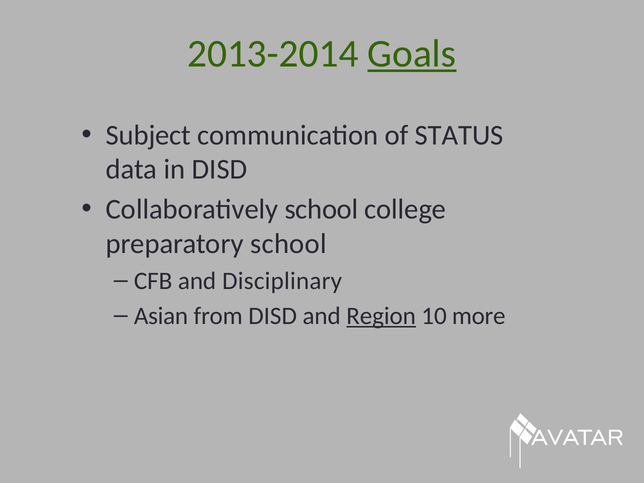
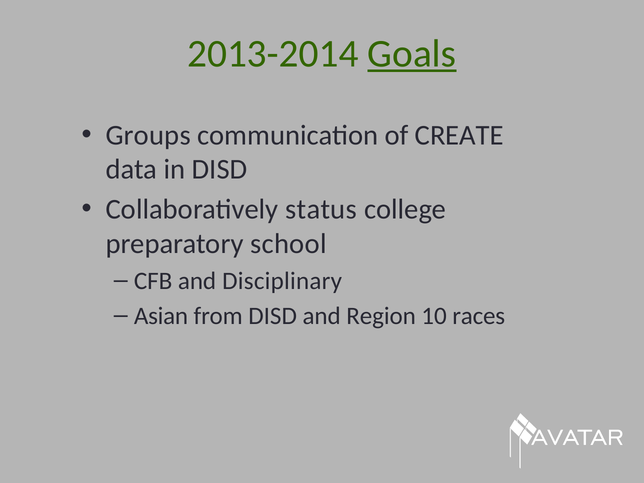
Subject: Subject -> Groups (148, 135)
STATUS: STATUS -> CREATE (459, 135)
Collaboratively school: school -> status (321, 210)
Region underline: present -> none (381, 316)
more: more -> races (479, 316)
